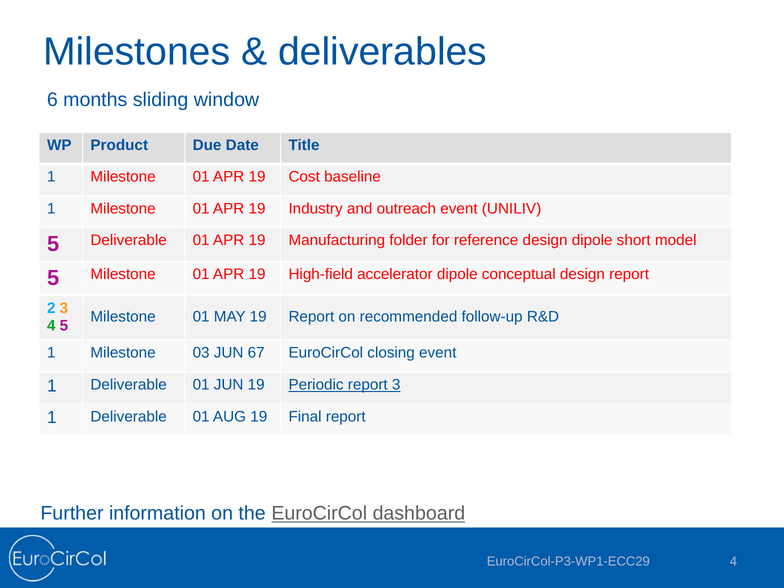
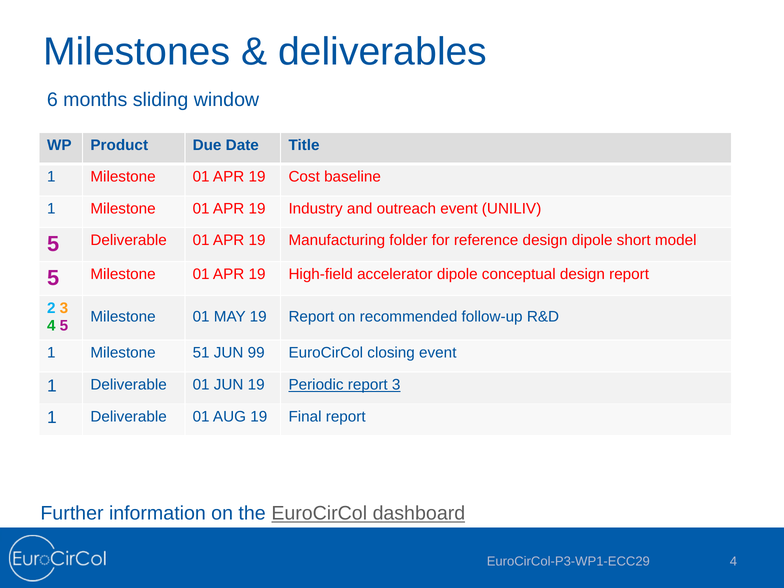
03: 03 -> 51 (201, 353)
67: 67 -> 99 (256, 353)
